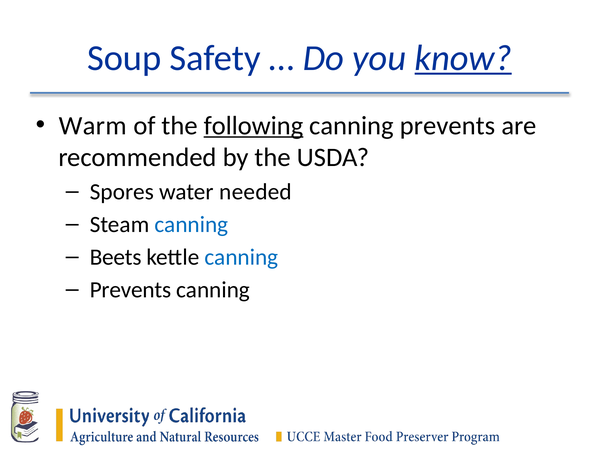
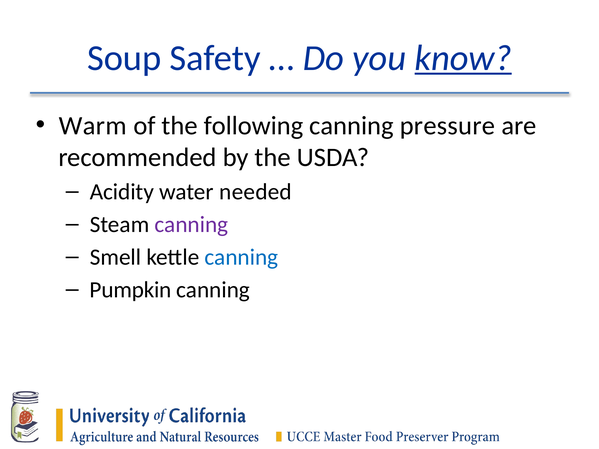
following underline: present -> none (254, 126)
canning prevents: prevents -> pressure (447, 126)
Spores: Spores -> Acidity (122, 192)
canning colour: blue -> purple (191, 225)
Beets: Beets -> Smell (115, 257)
Prevents: Prevents -> Pumpkin (130, 290)
